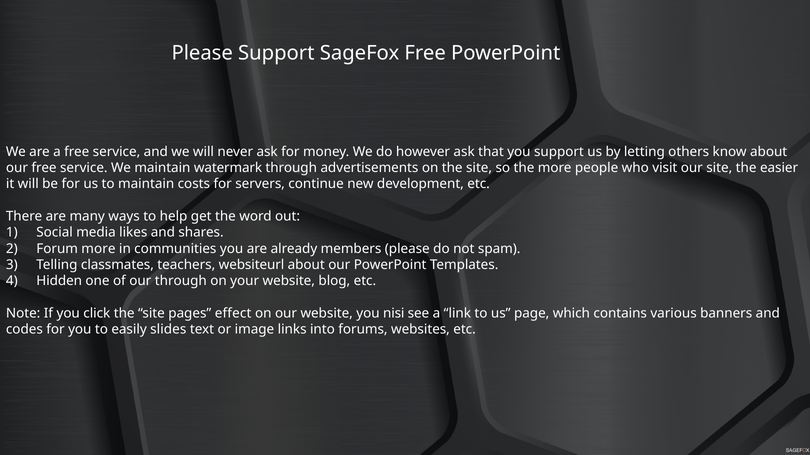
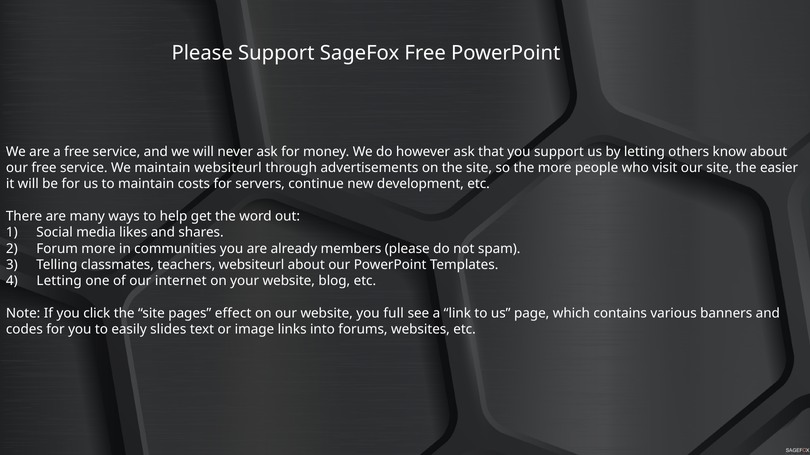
maintain watermark: watermark -> websiteurl (228, 168)
Hidden: Hidden -> Letting (59, 281)
our through: through -> internet (181, 281)
nisi: nisi -> full (394, 314)
